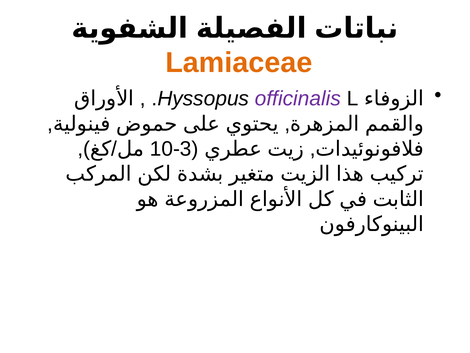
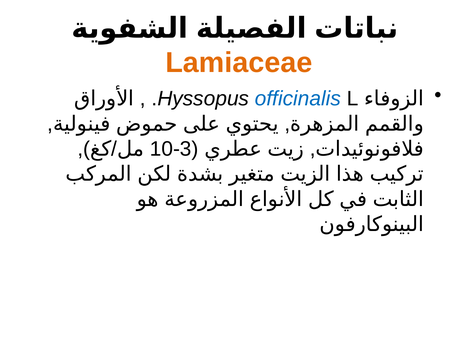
officinalis colour: purple -> blue (298, 99)
